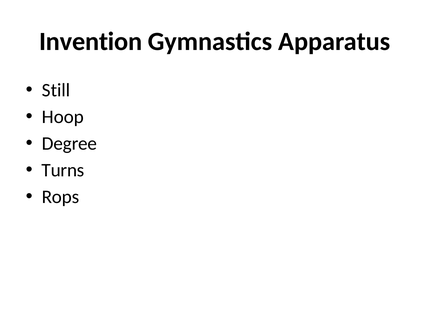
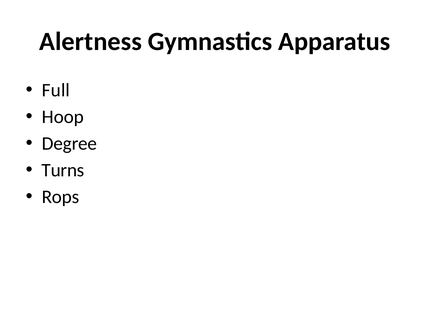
Invention: Invention -> Alertness (91, 42)
Still: Still -> Full (56, 90)
